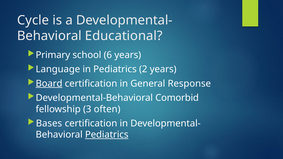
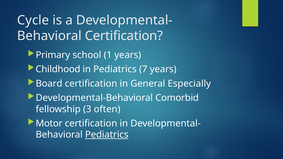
Educational: Educational -> Certification (124, 36)
6: 6 -> 1 (108, 55)
Language: Language -> Childhood (58, 69)
2: 2 -> 7 (143, 69)
Board underline: present -> none (49, 84)
Response: Response -> Especially (189, 84)
Bases: Bases -> Motor (49, 124)
